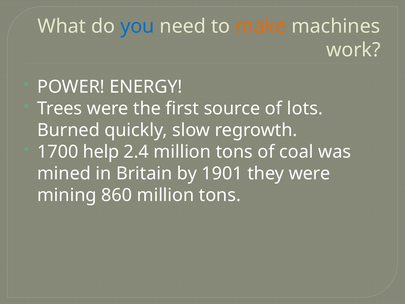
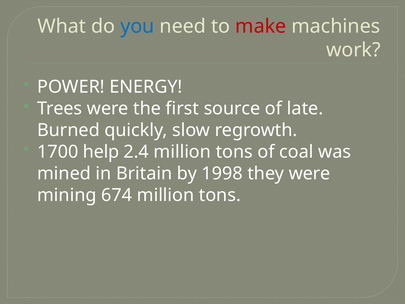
make colour: orange -> red (261, 26)
lots: lots -> late (305, 109)
1901: 1901 -> 1998 (222, 173)
860: 860 -> 674 (117, 195)
